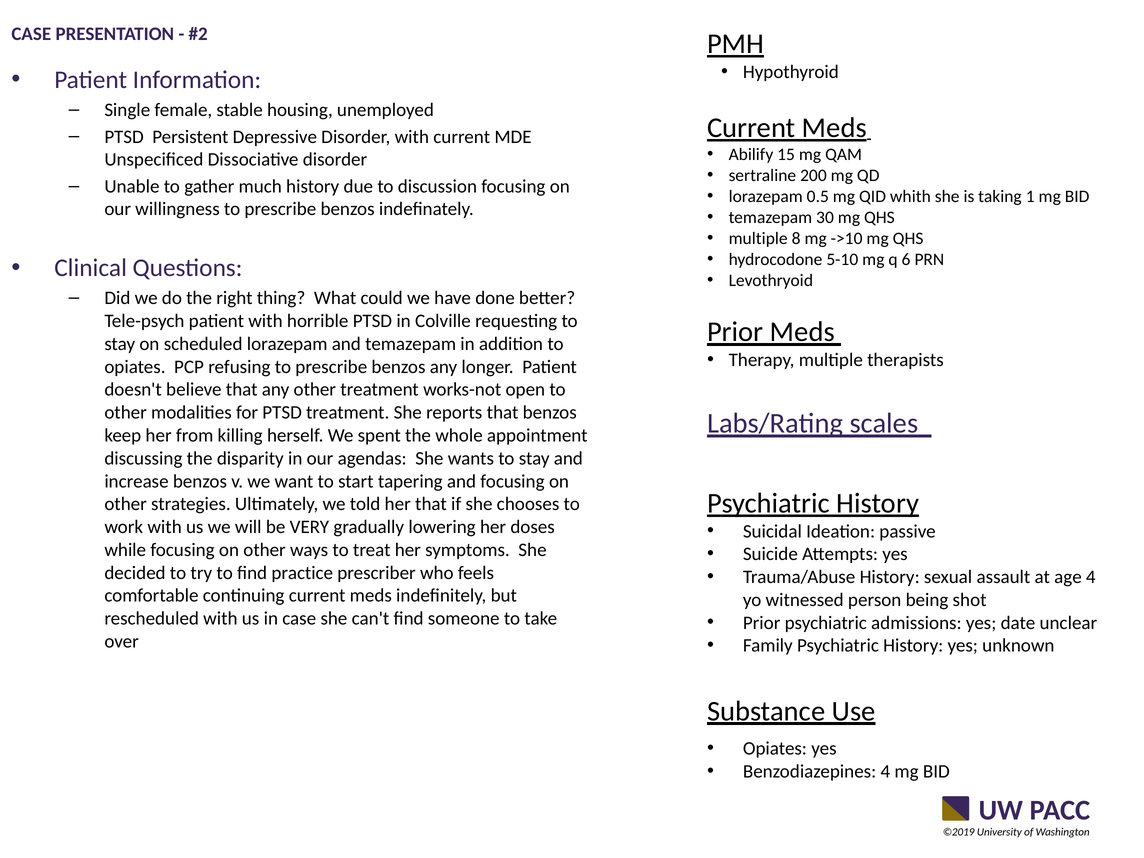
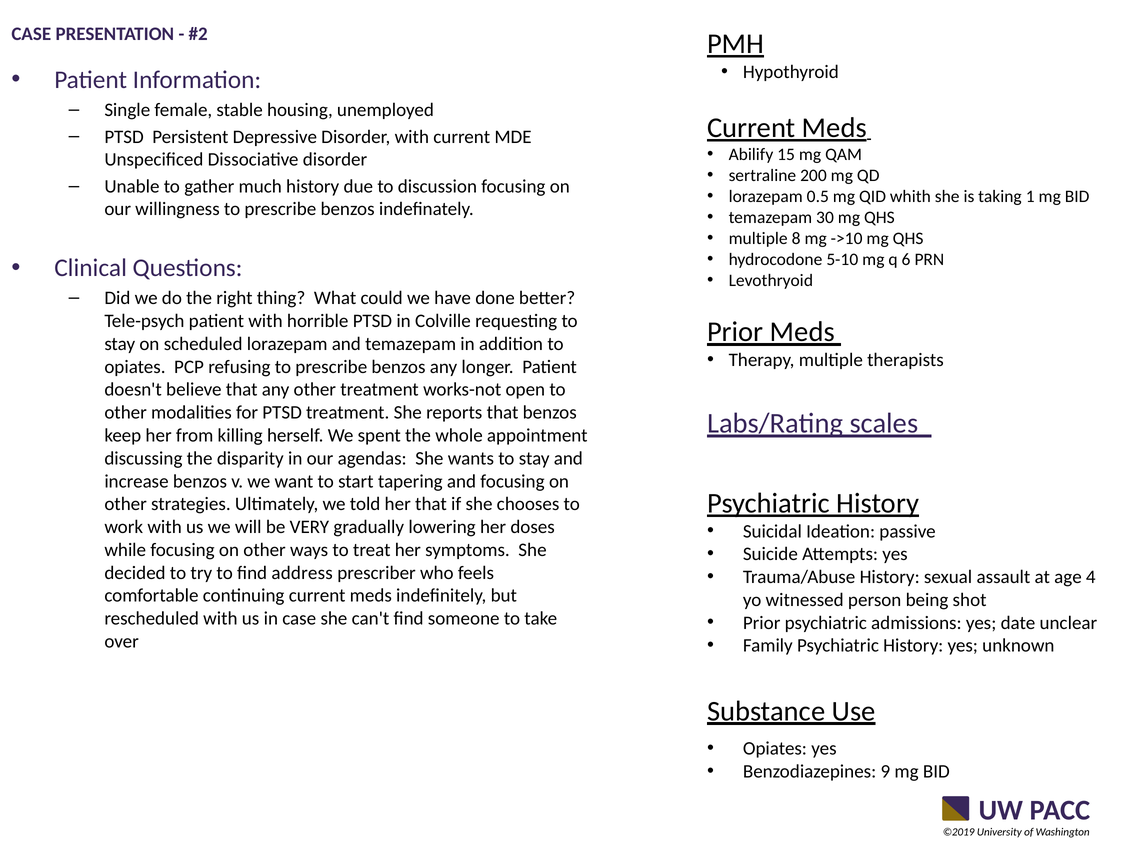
practice: practice -> address (302, 573)
Benzodiazepines 4: 4 -> 9 (885, 771)
